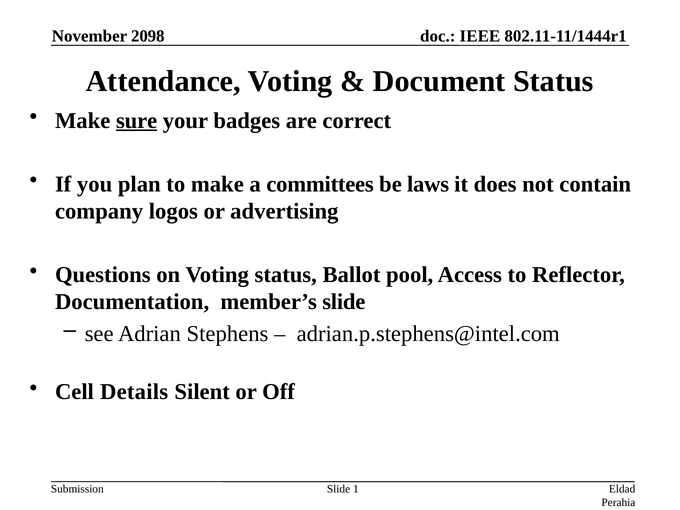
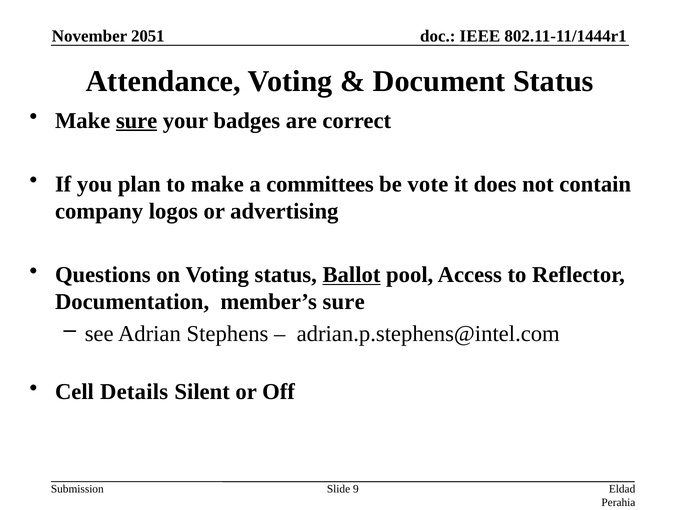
2098: 2098 -> 2051 (148, 36)
laws: laws -> vote (428, 184)
Ballot underline: none -> present (351, 275)
member’s slide: slide -> sure (344, 302)
1: 1 -> 9 (356, 489)
